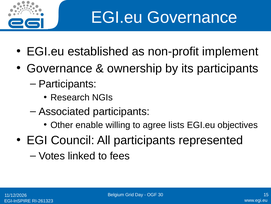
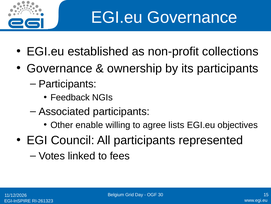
implement: implement -> collections (230, 51)
Research: Research -> Feedback (70, 97)
